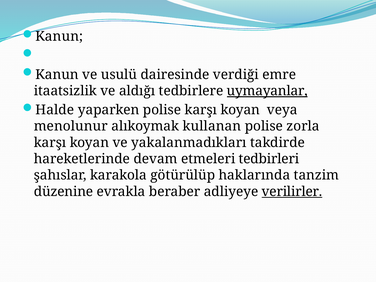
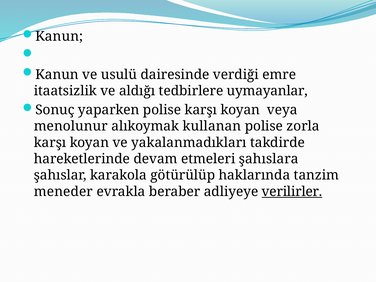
uymayanlar underline: present -> none (267, 91)
Halde: Halde -> Sonuç (55, 110)
tedbirleri: tedbirleri -> şahıslara (269, 159)
düzenine: düzenine -> meneder (63, 192)
